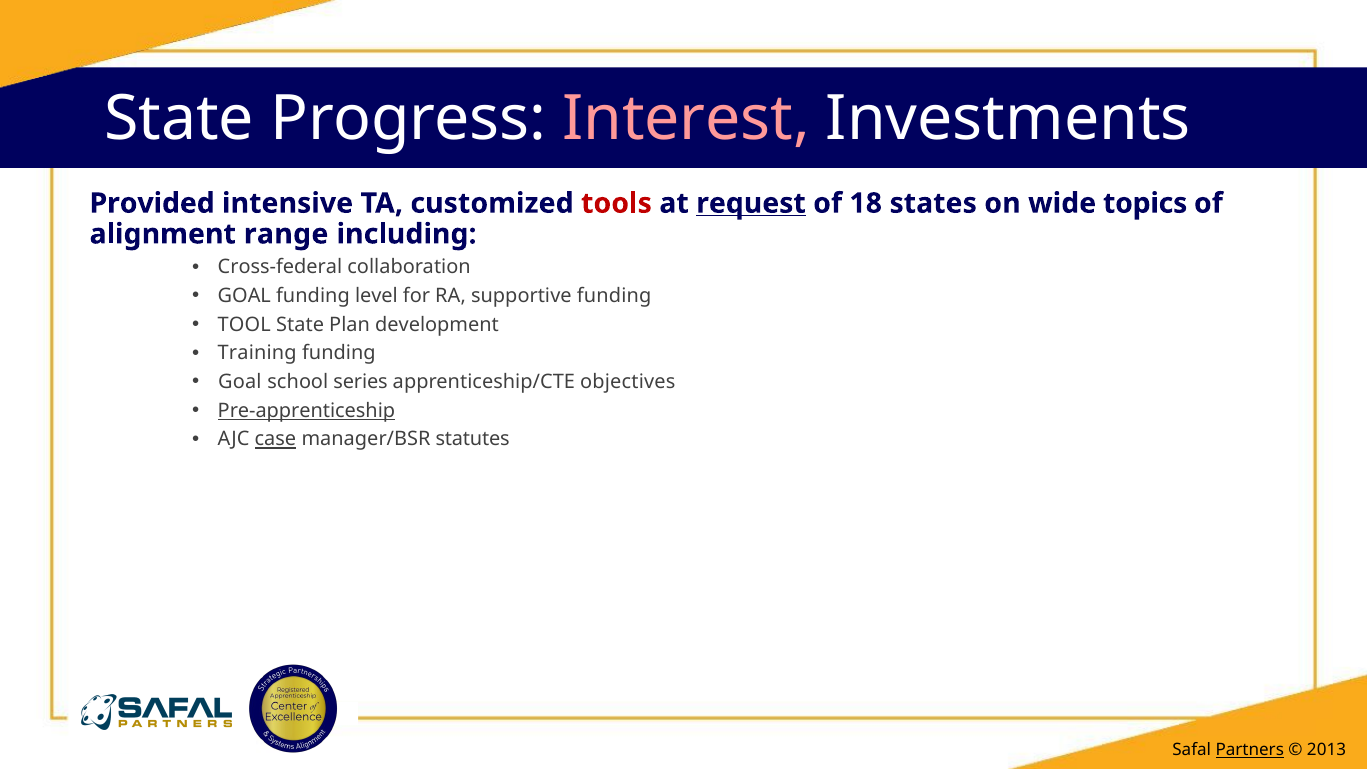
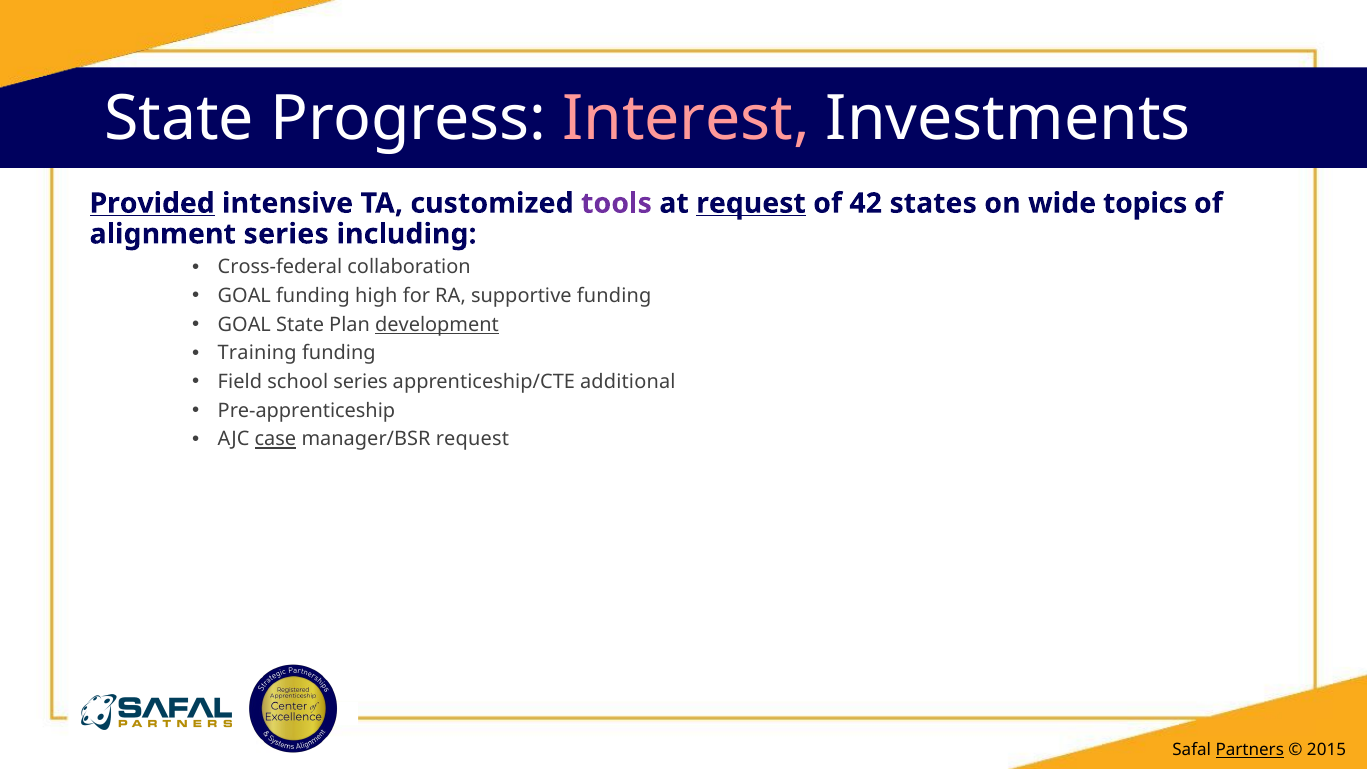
Provided underline: none -> present (152, 203)
tools colour: red -> purple (616, 203)
18: 18 -> 42 (866, 203)
alignment range: range -> series (286, 234)
level: level -> high (376, 296)
TOOL: TOOL -> GOAL (244, 325)
development underline: none -> present (437, 325)
Goal: Goal -> Field (240, 382)
objectives: objectives -> additional (628, 382)
Pre-apprenticeship underline: present -> none (306, 411)
manager/BSR statutes: statutes -> request (472, 439)
2013: 2013 -> 2015 (1327, 750)
